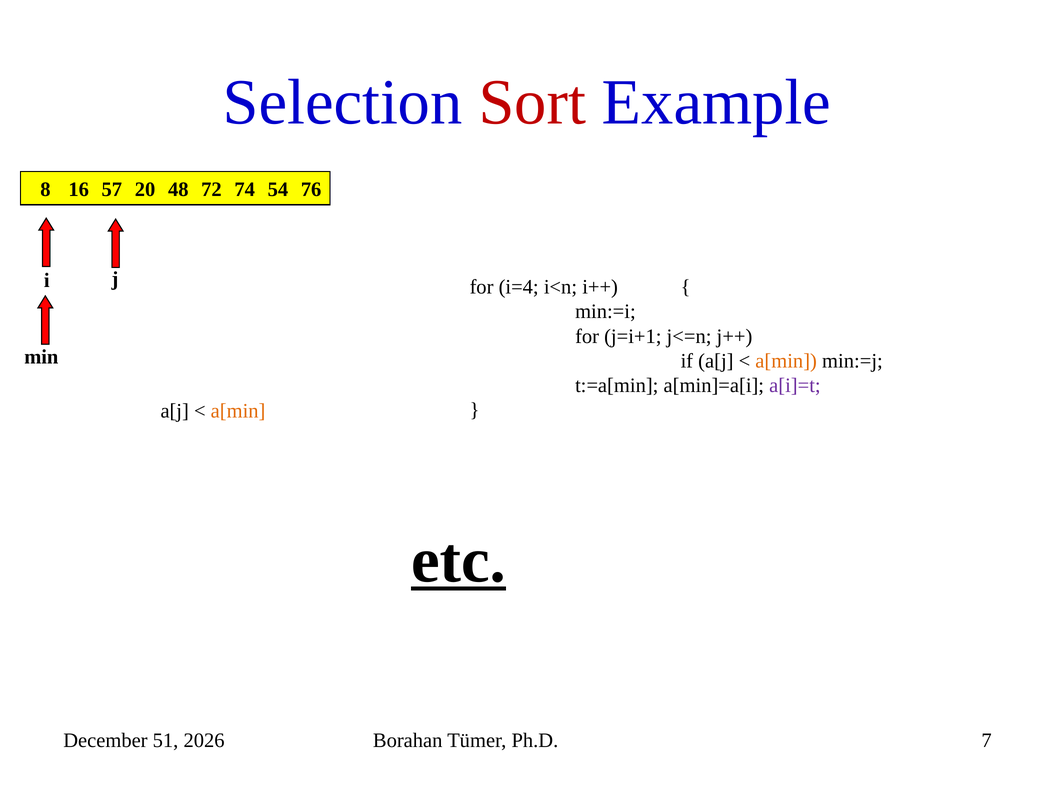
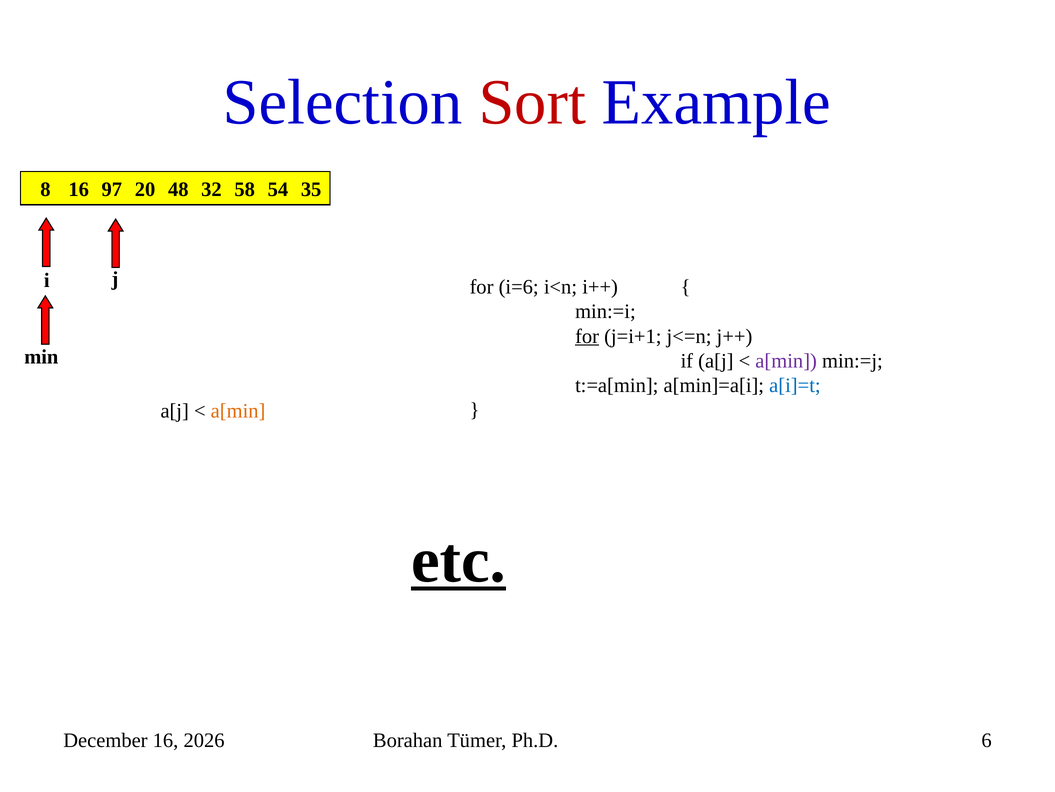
72: 72 -> 32 (211, 189)
74: 74 -> 58 (245, 189)
76: 76 -> 35 (311, 189)
57: 57 -> 97 (112, 189)
i=4: i=4 -> i=6 (519, 287)
for underline: none -> present (587, 336)
a[min colour: orange -> purple (786, 361)
a[i]=t colour: purple -> blue (795, 385)
December 51: 51 -> 16 (166, 740)
7: 7 -> 6 (987, 740)
